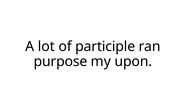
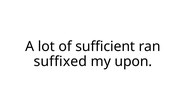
participle: participle -> sufficient (105, 46)
purpose: purpose -> suffixed (60, 61)
